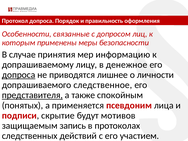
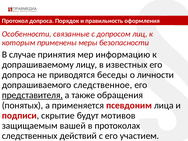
денежное: денежное -> известных (127, 65)
допроса underline: present -> none (19, 75)
лишнее: лишнее -> беседы (112, 75)
спокойным: спокойным -> обращения (120, 95)
запись: запись -> вашей (73, 126)
